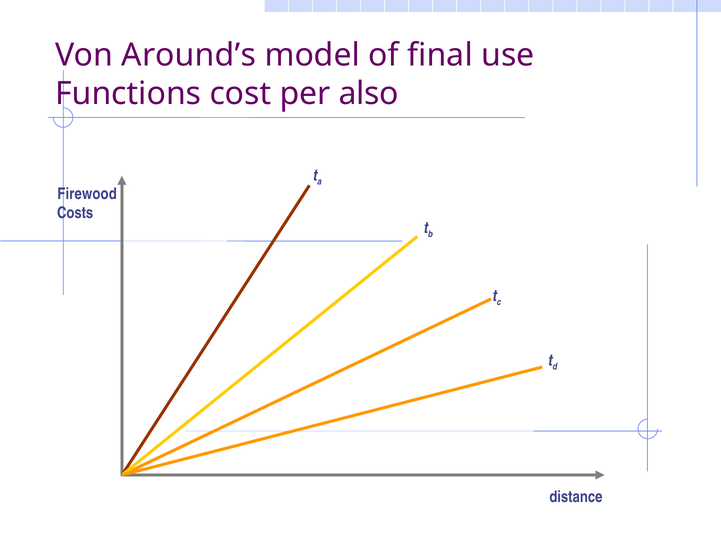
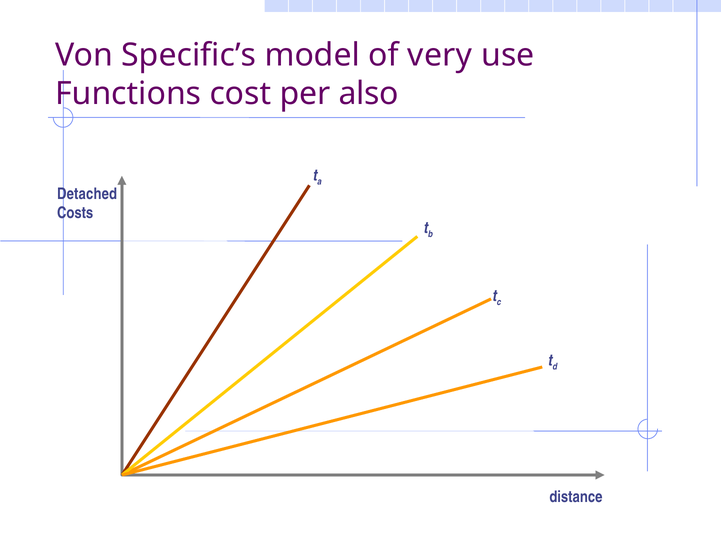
Around’s: Around’s -> Specific’s (189, 55)
final: final -> very (440, 55)
Firewood: Firewood -> Detached (87, 194)
